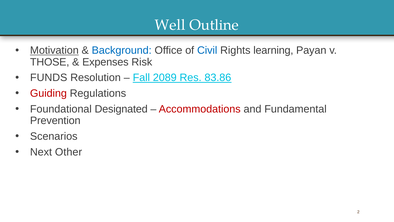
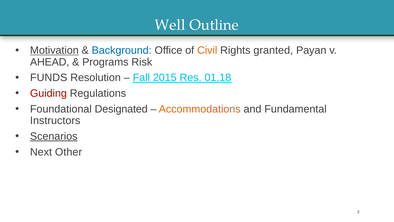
Civil colour: blue -> orange (207, 50)
learning: learning -> granted (273, 50)
THOSE: THOSE -> AHEAD (50, 62)
Expenses: Expenses -> Programs (105, 62)
2089: 2089 -> 2015 (165, 78)
83.86: 83.86 -> 01.18 (218, 78)
Accommodations colour: red -> orange (200, 109)
Prevention: Prevention -> Instructors (55, 120)
Scenarios underline: none -> present (54, 136)
